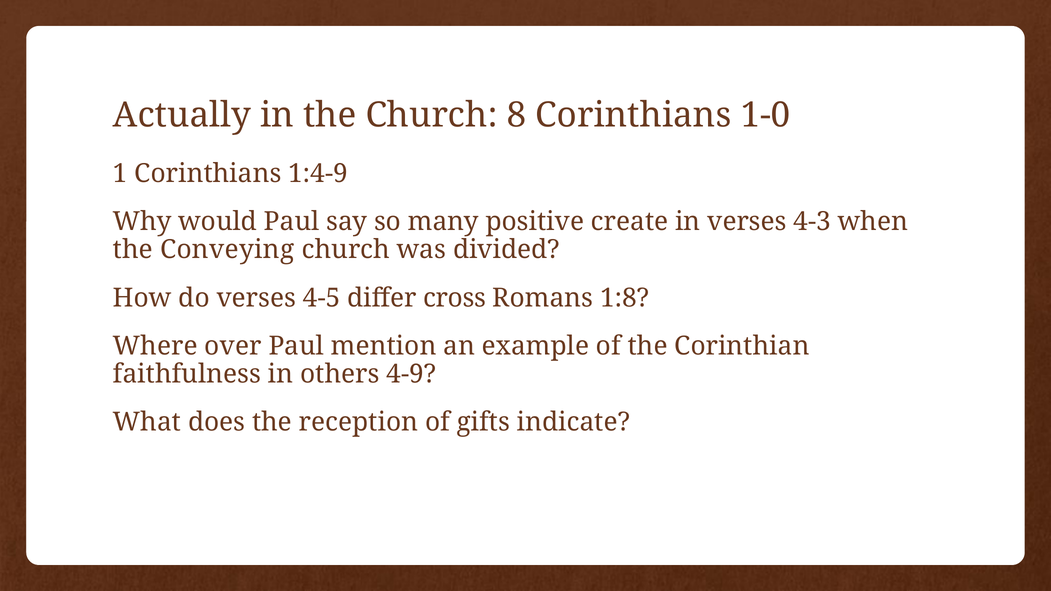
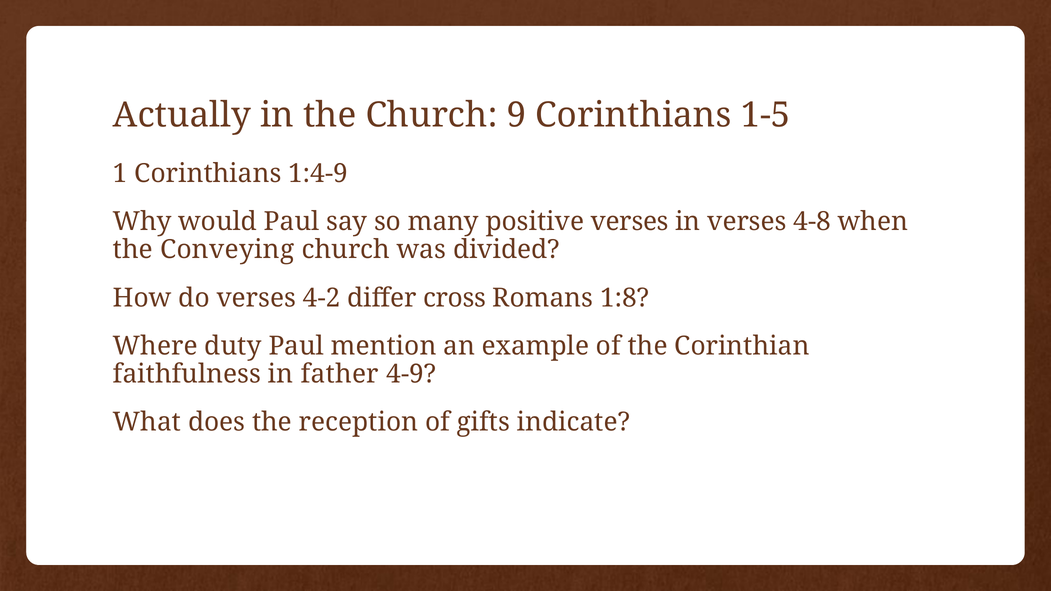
8: 8 -> 9 (516, 115)
1-0: 1-0 -> 1-5 (766, 115)
positive create: create -> verses (630, 222)
4-3: 4-3 -> 4-8 (812, 222)
4-5: 4-5 -> 4-2 (322, 298)
over: over -> duty (233, 346)
others: others -> father (340, 374)
